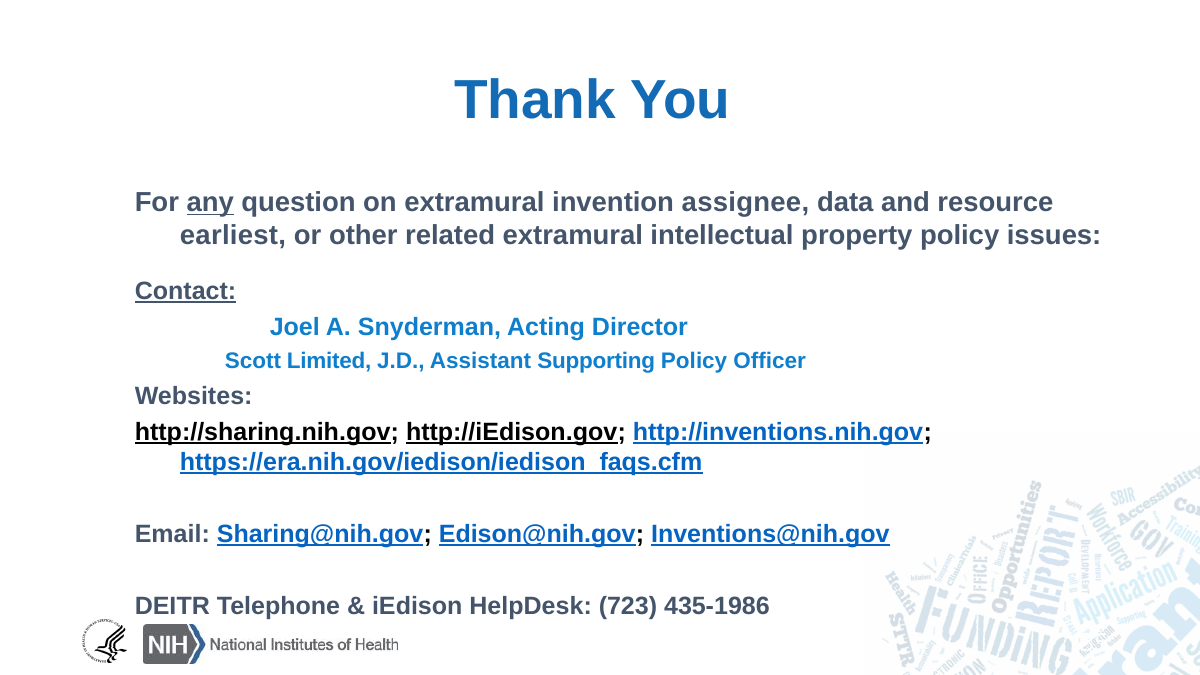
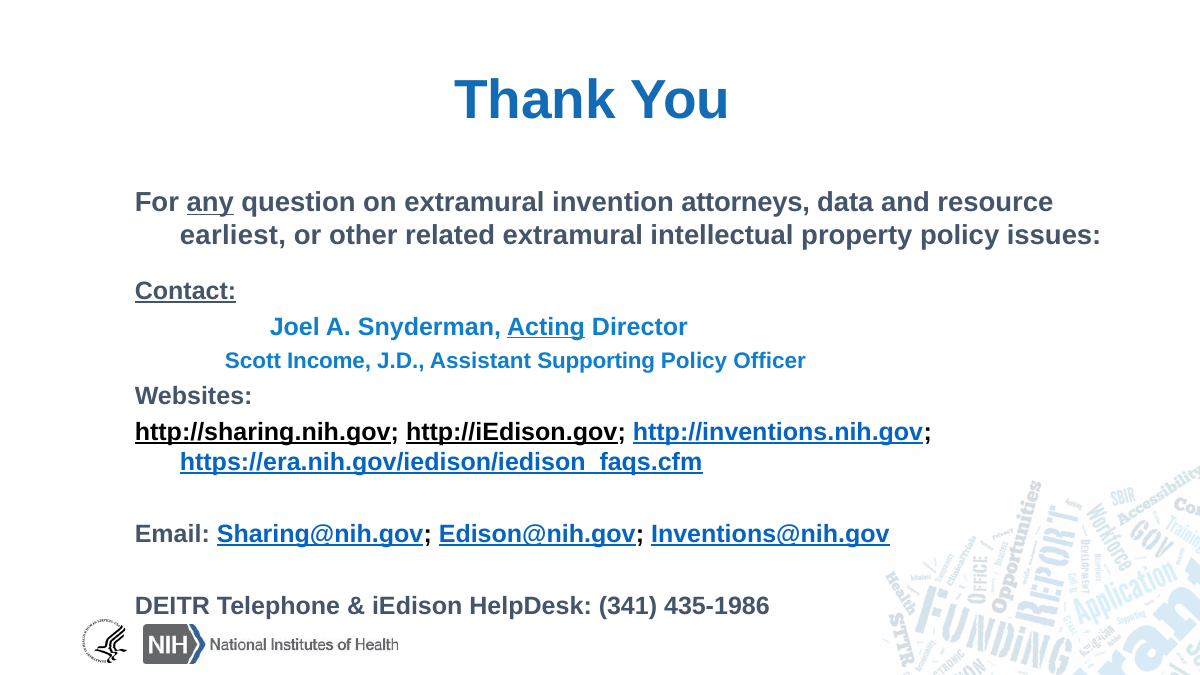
assignee: assignee -> attorneys (746, 203)
Acting underline: none -> present (546, 327)
Limited: Limited -> Income (329, 361)
723: 723 -> 341 (628, 606)
